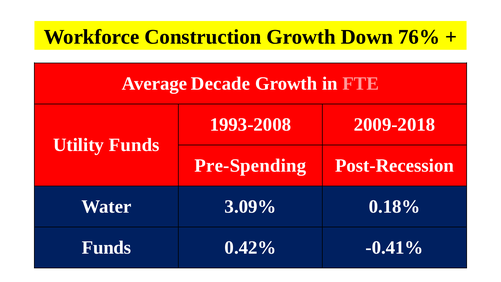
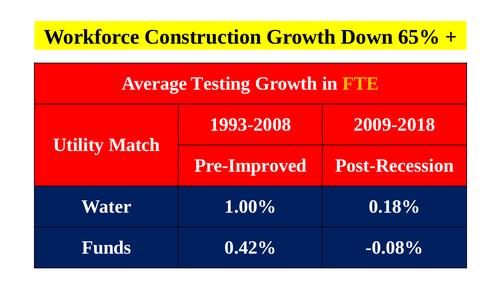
76%: 76% -> 65% (419, 37)
Decade: Decade -> Testing (221, 83)
FTE colour: pink -> yellow (361, 83)
Utility Funds: Funds -> Match (134, 145)
Pre-Spending: Pre-Spending -> Pre-Improved (251, 166)
3.09%: 3.09% -> 1.00% (250, 207)
-0.41%: -0.41% -> -0.08% (395, 248)
